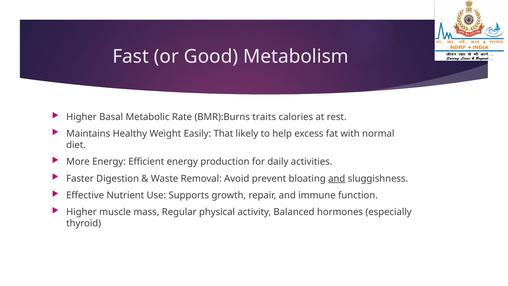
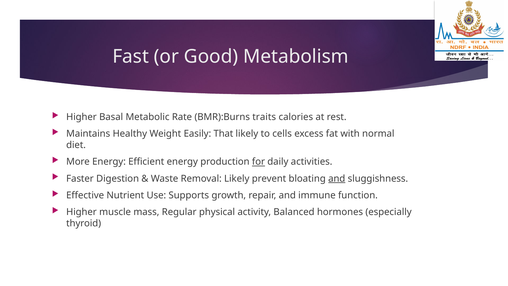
help: help -> cells (282, 133)
for underline: none -> present (258, 162)
Removal Avoid: Avoid -> Likely (237, 178)
